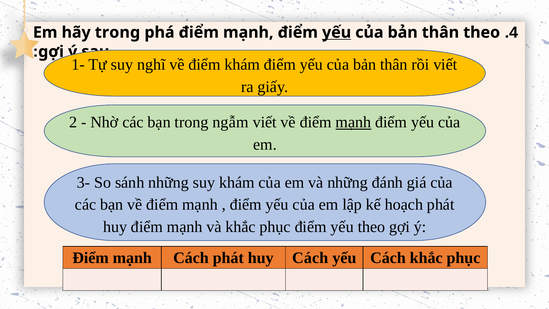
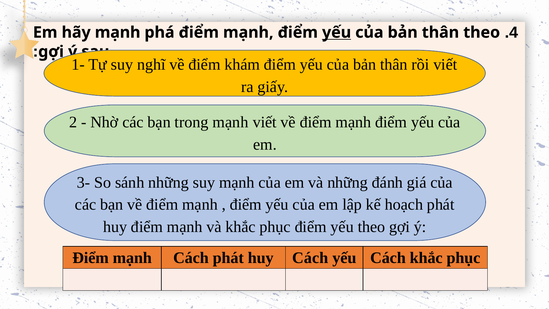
hãy trong: trong -> mạnh (118, 32)
trong ngẫm: ngẫm -> mạnh (230, 122)
mạnh underline: present -> none (353, 122)
suy khám: khám -> mạnh (237, 182)
